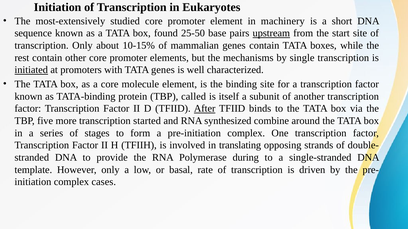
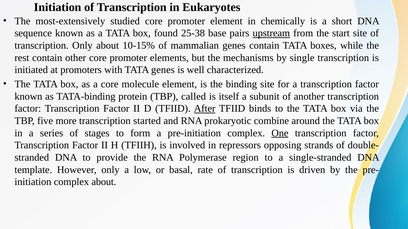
machinery: machinery -> chemically (283, 21)
25-50: 25-50 -> 25-38 (193, 33)
initiated underline: present -> none (31, 70)
synthesized: synthesized -> prokaryotic (228, 121)
One underline: none -> present (280, 133)
translating: translating -> repressors (240, 146)
during: during -> region (246, 158)
complex cases: cases -> about (104, 182)
